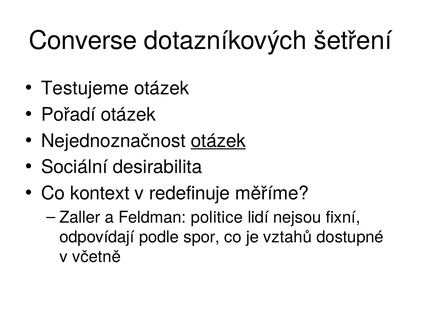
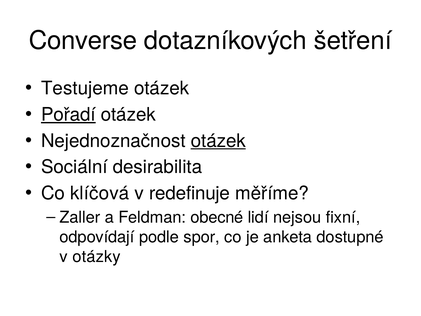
Pořadí underline: none -> present (68, 115)
kontext: kontext -> klíčová (100, 193)
politice: politice -> obecné (217, 217)
vztahů: vztahů -> anketa (288, 237)
včetně: včetně -> otázky (97, 257)
